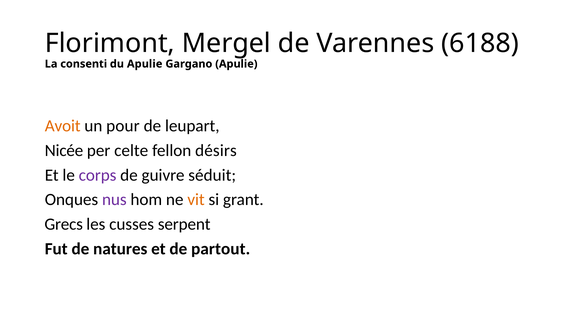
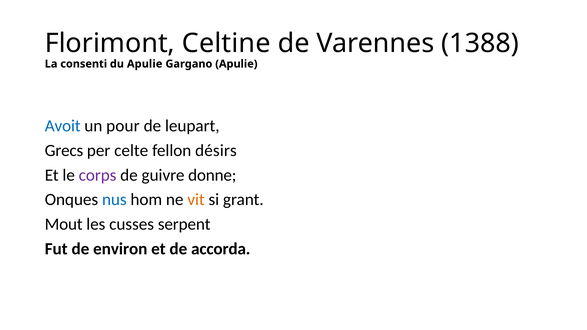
Mergel: Mergel -> Celtine (226, 43)
6188: 6188 -> 1388 (480, 43)
Avoit colour: orange -> blue (63, 126)
Nicée: Nicée -> Grecs (64, 151)
séduit: séduit -> donne (212, 175)
nus colour: purple -> blue (114, 200)
Grecs: Grecs -> Mout (64, 224)
natures: natures -> environ (120, 249)
partout: partout -> accorda (221, 249)
